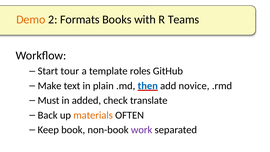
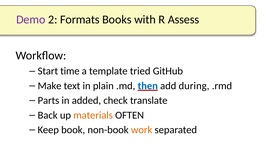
Demo colour: orange -> purple (31, 19)
Teams: Teams -> Assess (183, 19)
tour: tour -> time (70, 71)
roles: roles -> tried (140, 71)
novice: novice -> during (194, 86)
Must: Must -> Parts (48, 100)
work colour: purple -> orange (142, 130)
